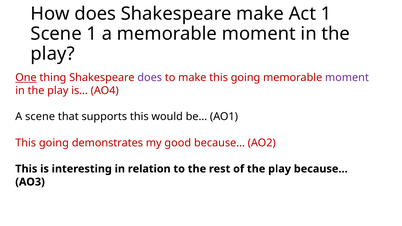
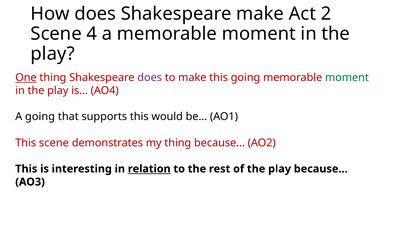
Act 1: 1 -> 2 (326, 14)
Scene 1: 1 -> 4 (92, 34)
moment colour: purple -> green (347, 78)
A scene: scene -> going (40, 117)
going: going -> scene (54, 143)
my good: good -> thing (178, 143)
relation underline: none -> present (149, 169)
